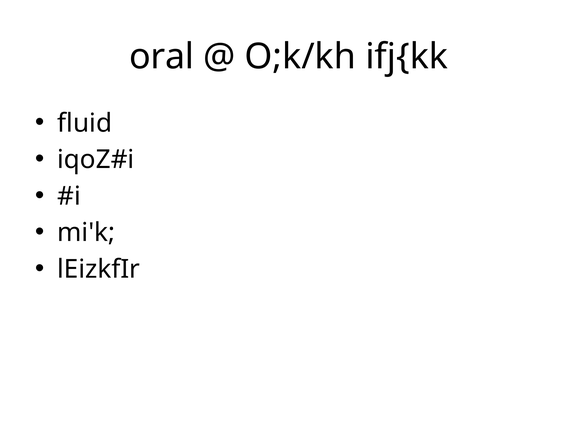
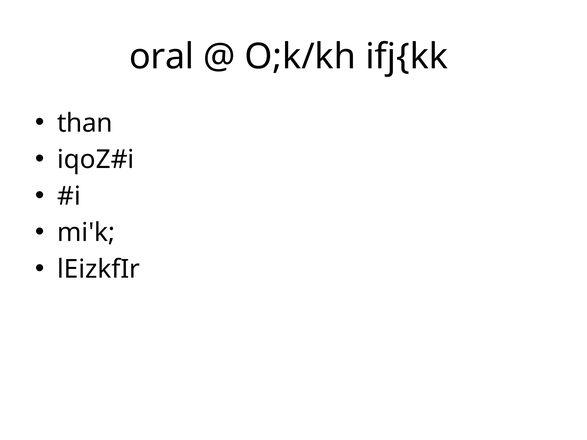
fluid: fluid -> than (85, 123)
